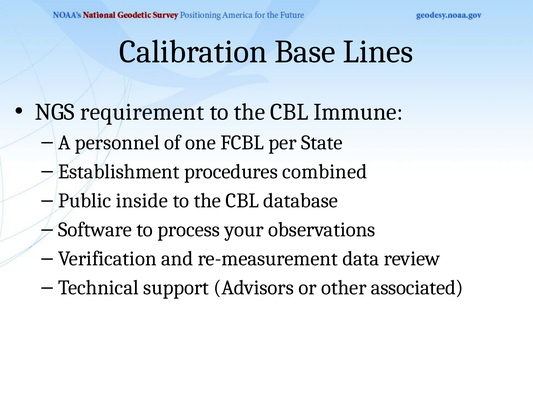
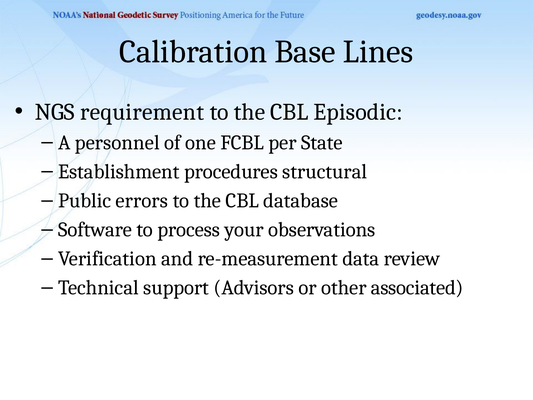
Immune: Immune -> Episodic (358, 112)
combined: combined -> structural (325, 171)
inside: inside -> errors (142, 201)
